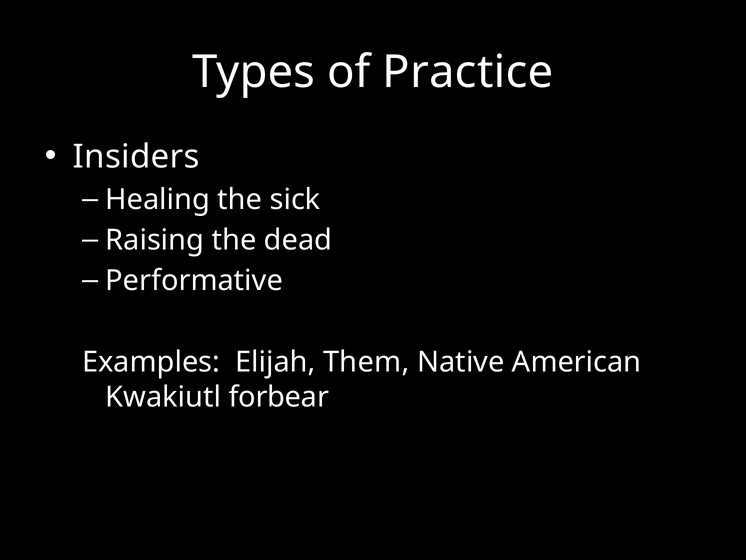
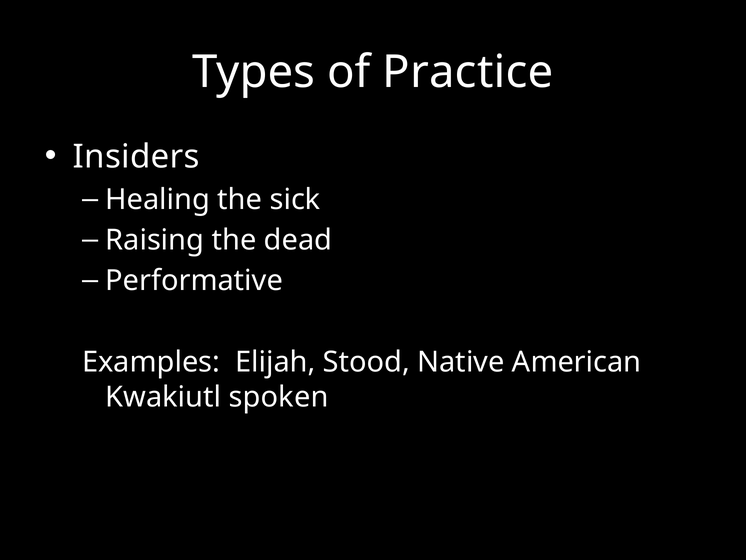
Them: Them -> Stood (366, 362)
forbear: forbear -> spoken (279, 397)
